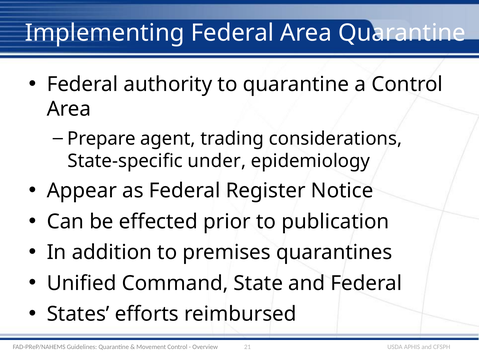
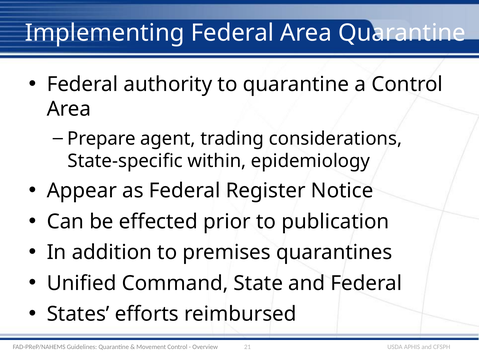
under: under -> within (217, 161)
